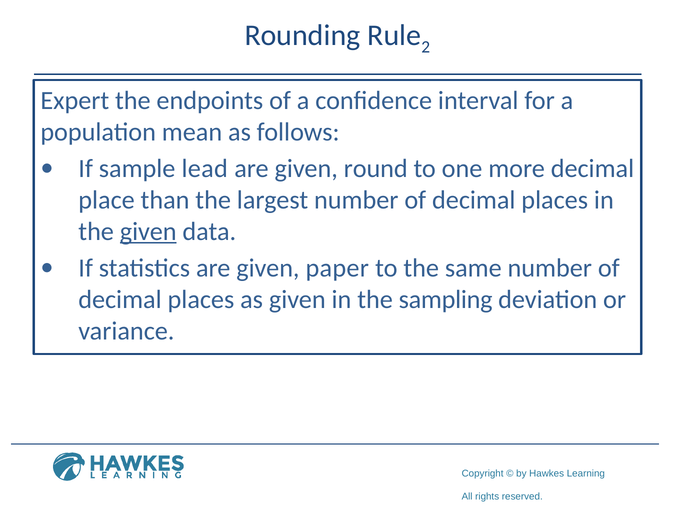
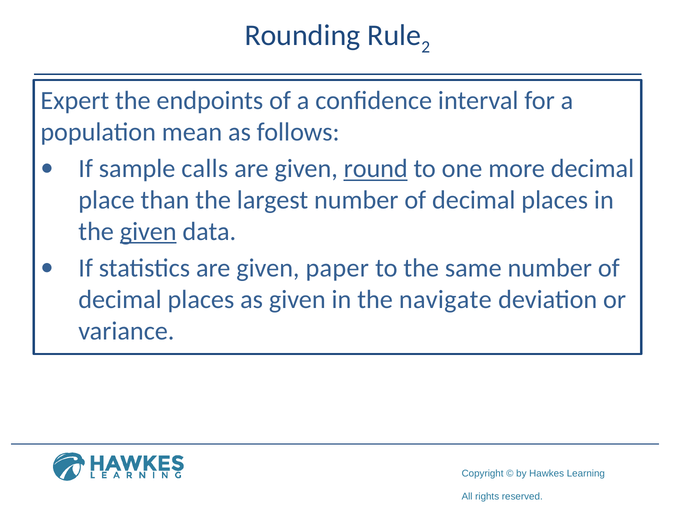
lead: lead -> calls (205, 169)
round underline: none -> present (376, 169)
sampling: sampling -> navigate (445, 300)
